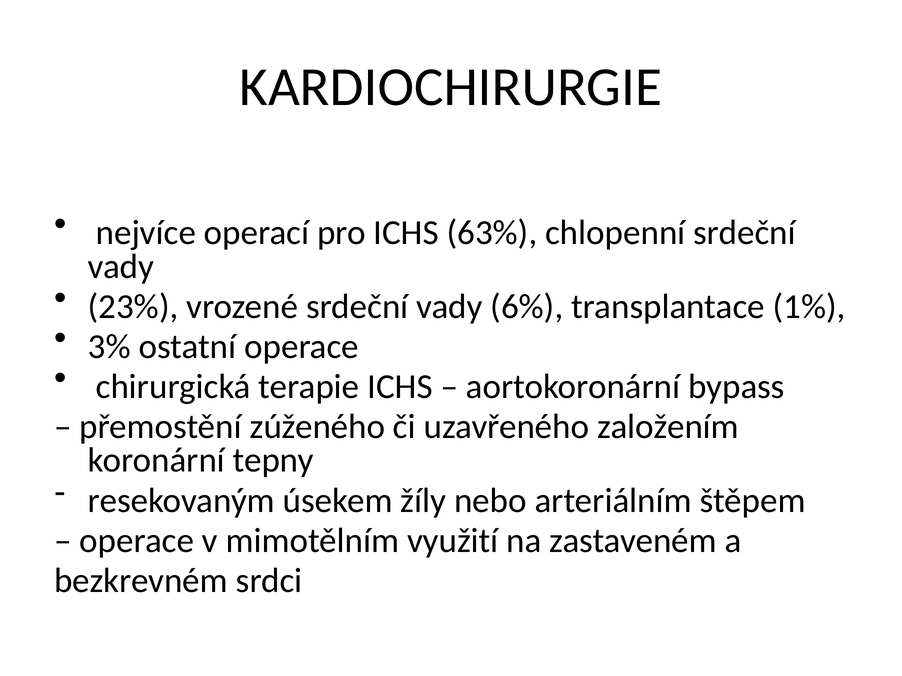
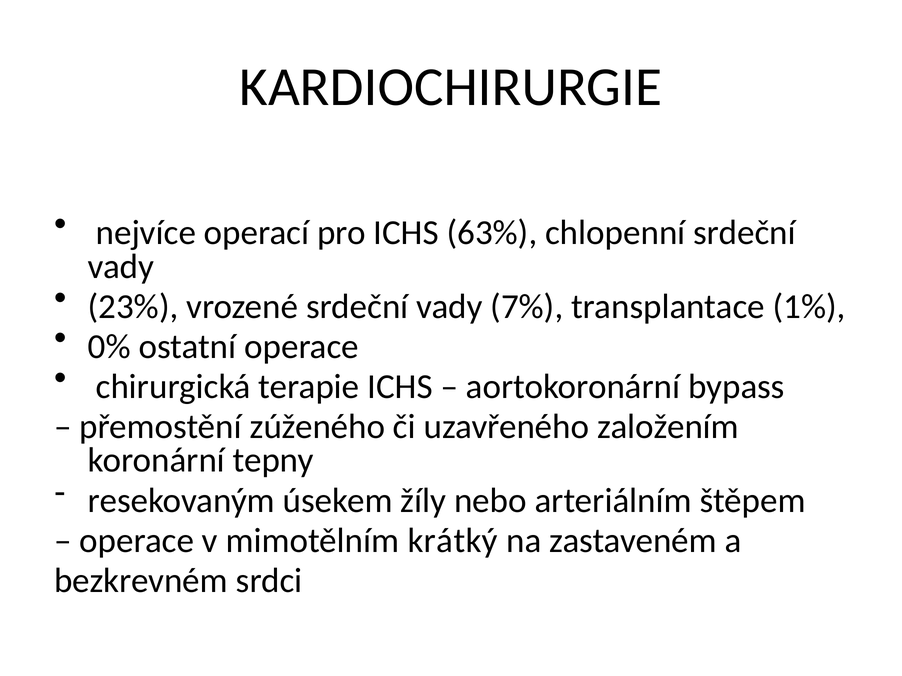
6%: 6% -> 7% (527, 307)
3%: 3% -> 0% (109, 347)
využití: využití -> krátký (453, 541)
